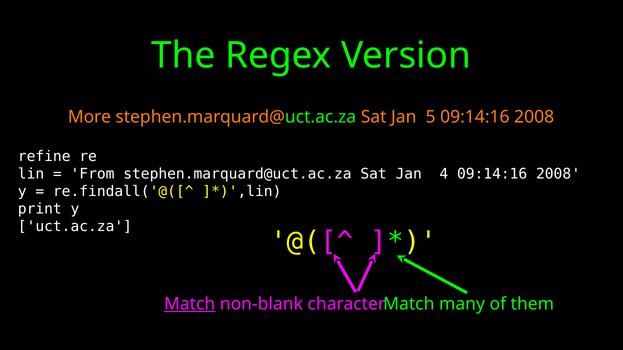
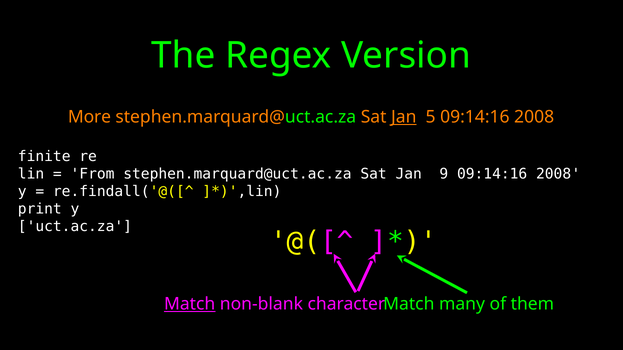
Jan underline: none -> present (404, 117)
refine: refine -> finite (44, 157)
4: 4 -> 9 (444, 174)
